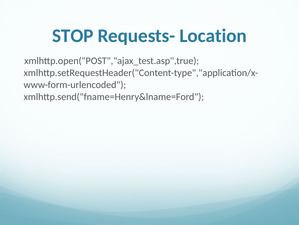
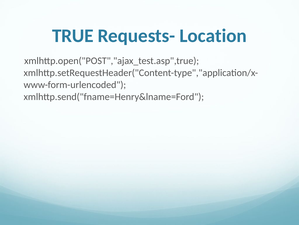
STOP: STOP -> TRUE (73, 36)
